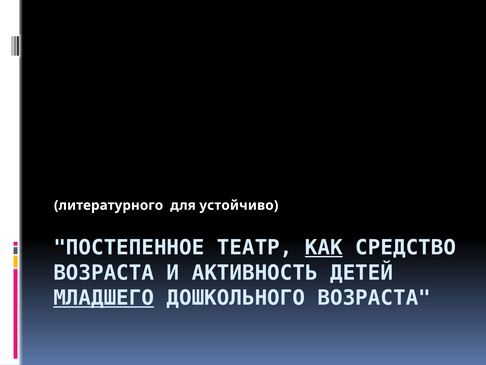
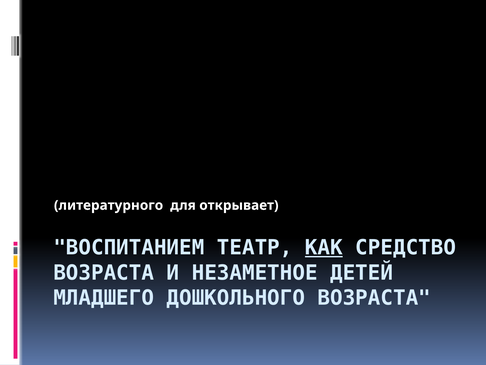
устойчиво: устойчиво -> открывает (239, 205)
ПОСТЕПЕННОЕ: ПОСТЕПЕННОЕ -> ВОСПИТАНИЕМ (129, 247)
АКТИВНОСТЬ: АКТИВНОСТЬ -> НЕЗАМЕТНОЕ (255, 272)
МЛАДШЕГО underline: present -> none (104, 298)
